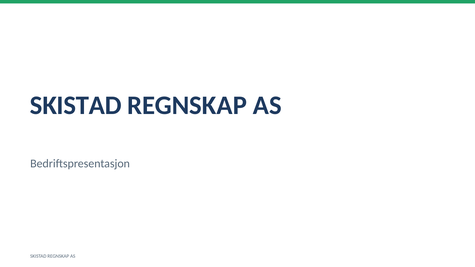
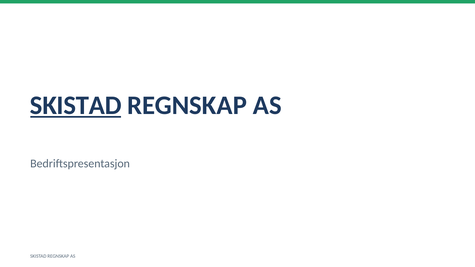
SKISTAD underline: none -> present (76, 105)
